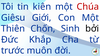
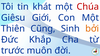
kiên: kiên -> khát (42, 7)
Chốn: Chốn -> Cũng (43, 29)
bởi colour: black -> orange (92, 29)
